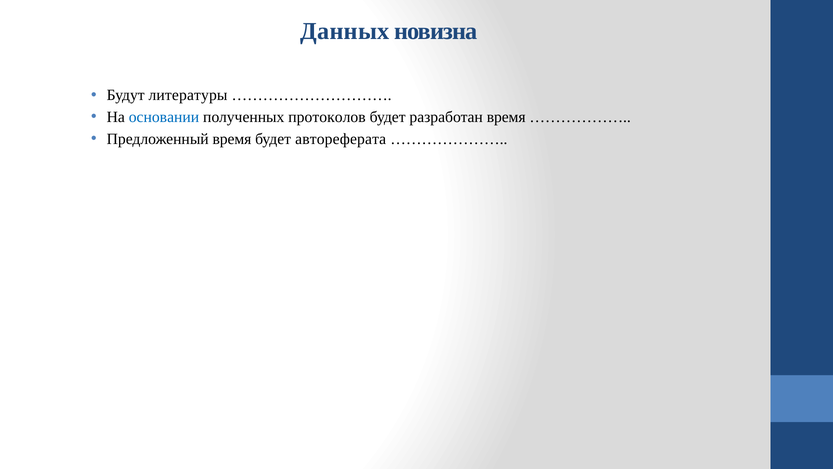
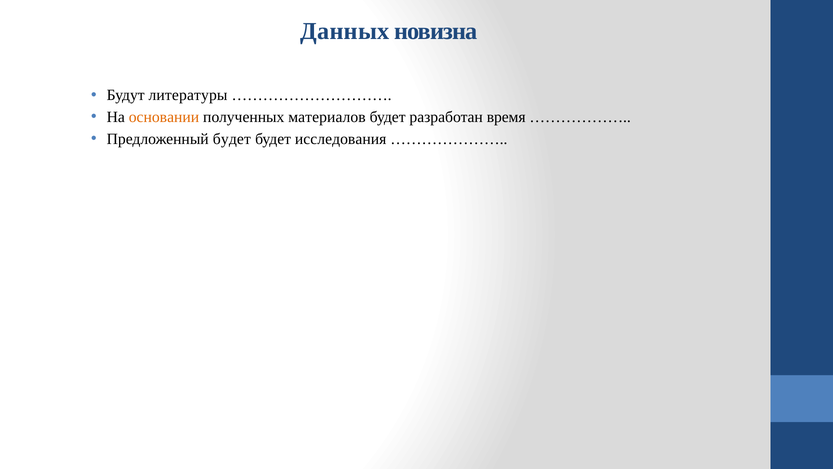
основании colour: blue -> orange (164, 117)
протоколов: протоколов -> материалов (327, 117)
Предложенный время: время -> будет (232, 139)
автореферата: автореферата -> исследования (341, 139)
